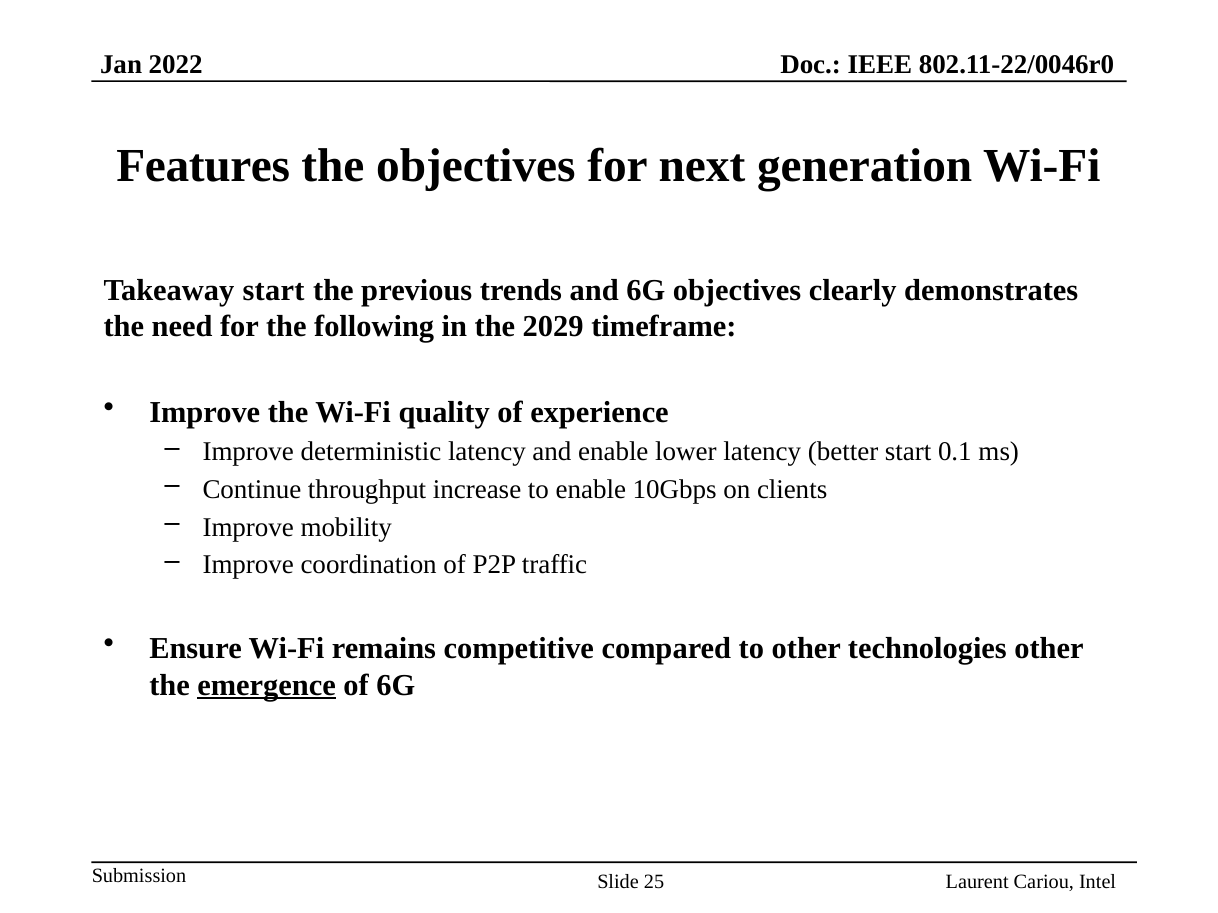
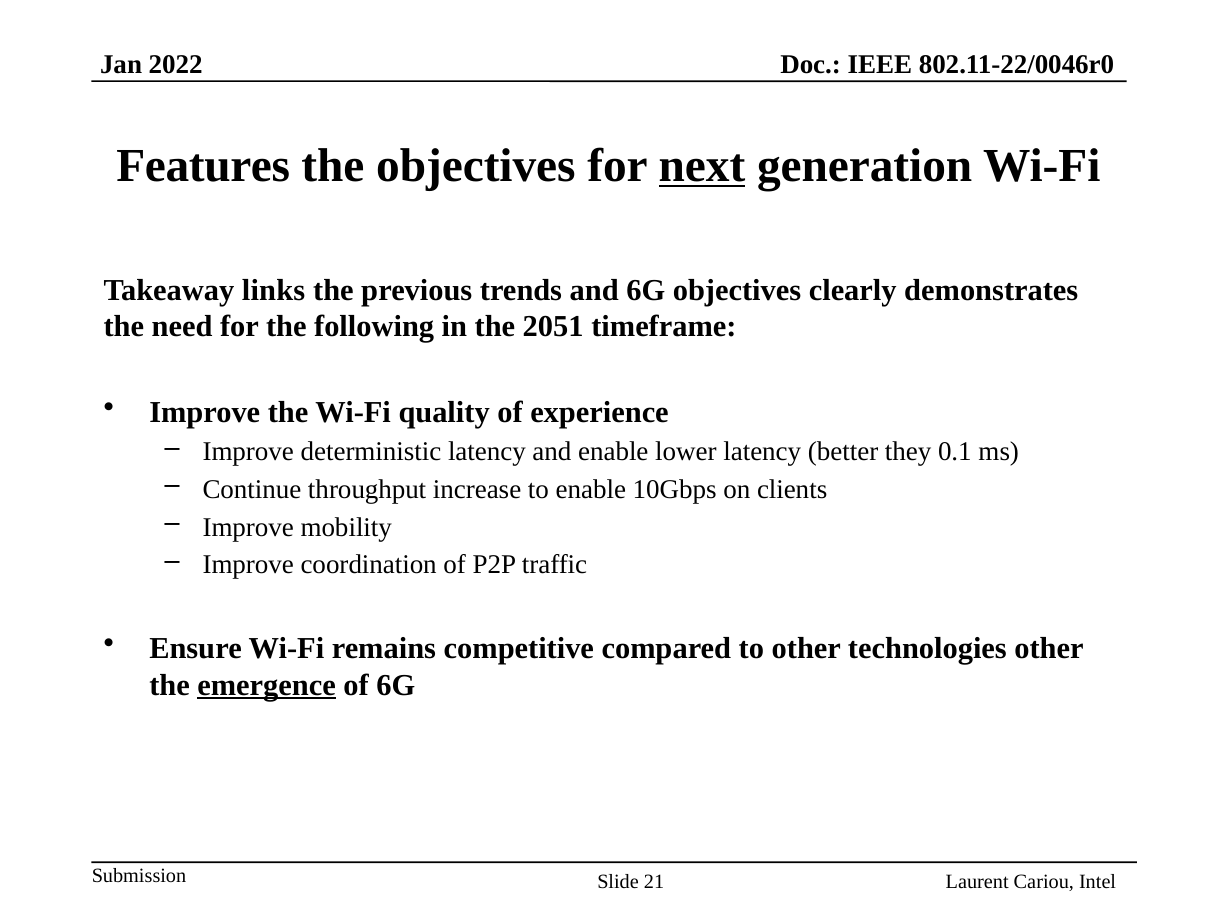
next underline: none -> present (702, 166)
Takeaway start: start -> links (274, 290)
2029: 2029 -> 2051 (553, 327)
better start: start -> they (908, 452)
25: 25 -> 21 (654, 882)
